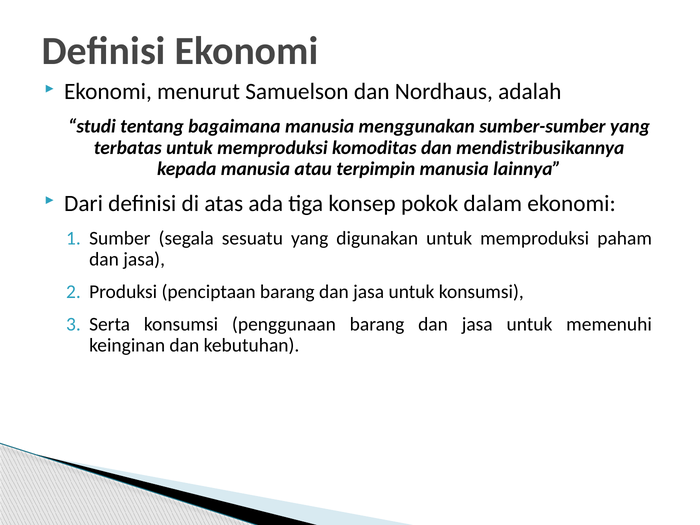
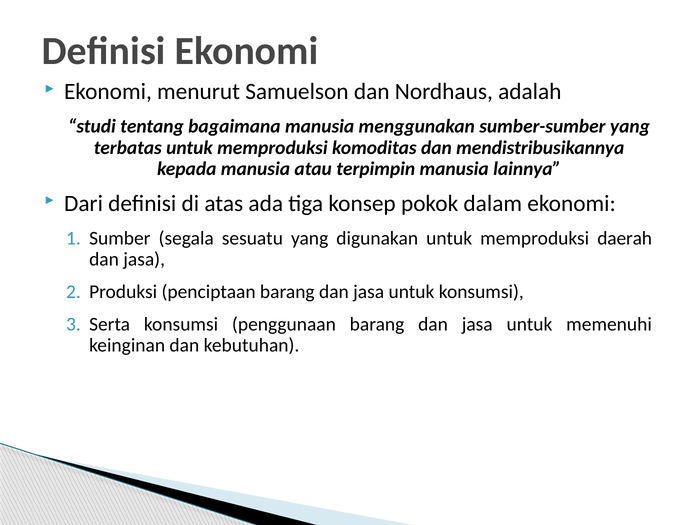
paham: paham -> daerah (625, 238)
